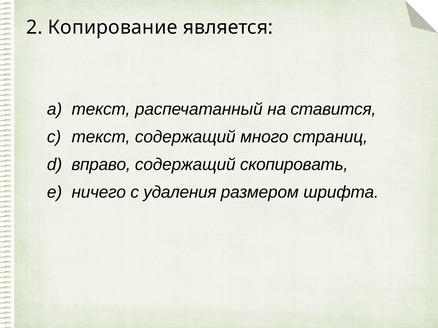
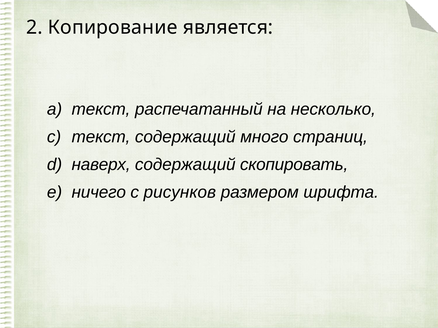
ставится: ставится -> несколько (333, 109)
вправо: вправо -> наверх (101, 165)
удаления: удаления -> рисунков (180, 193)
